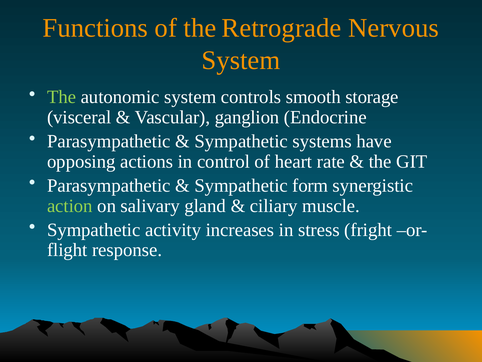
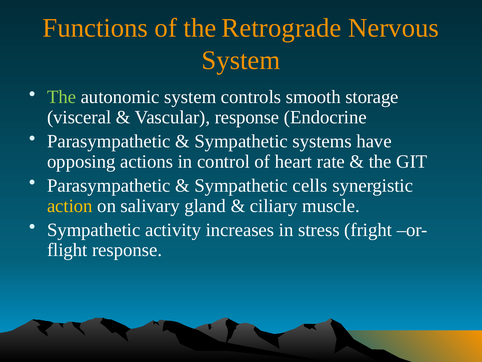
Vascular ganglion: ganglion -> response (247, 117)
form: form -> cells (310, 185)
action colour: light green -> yellow (70, 206)
